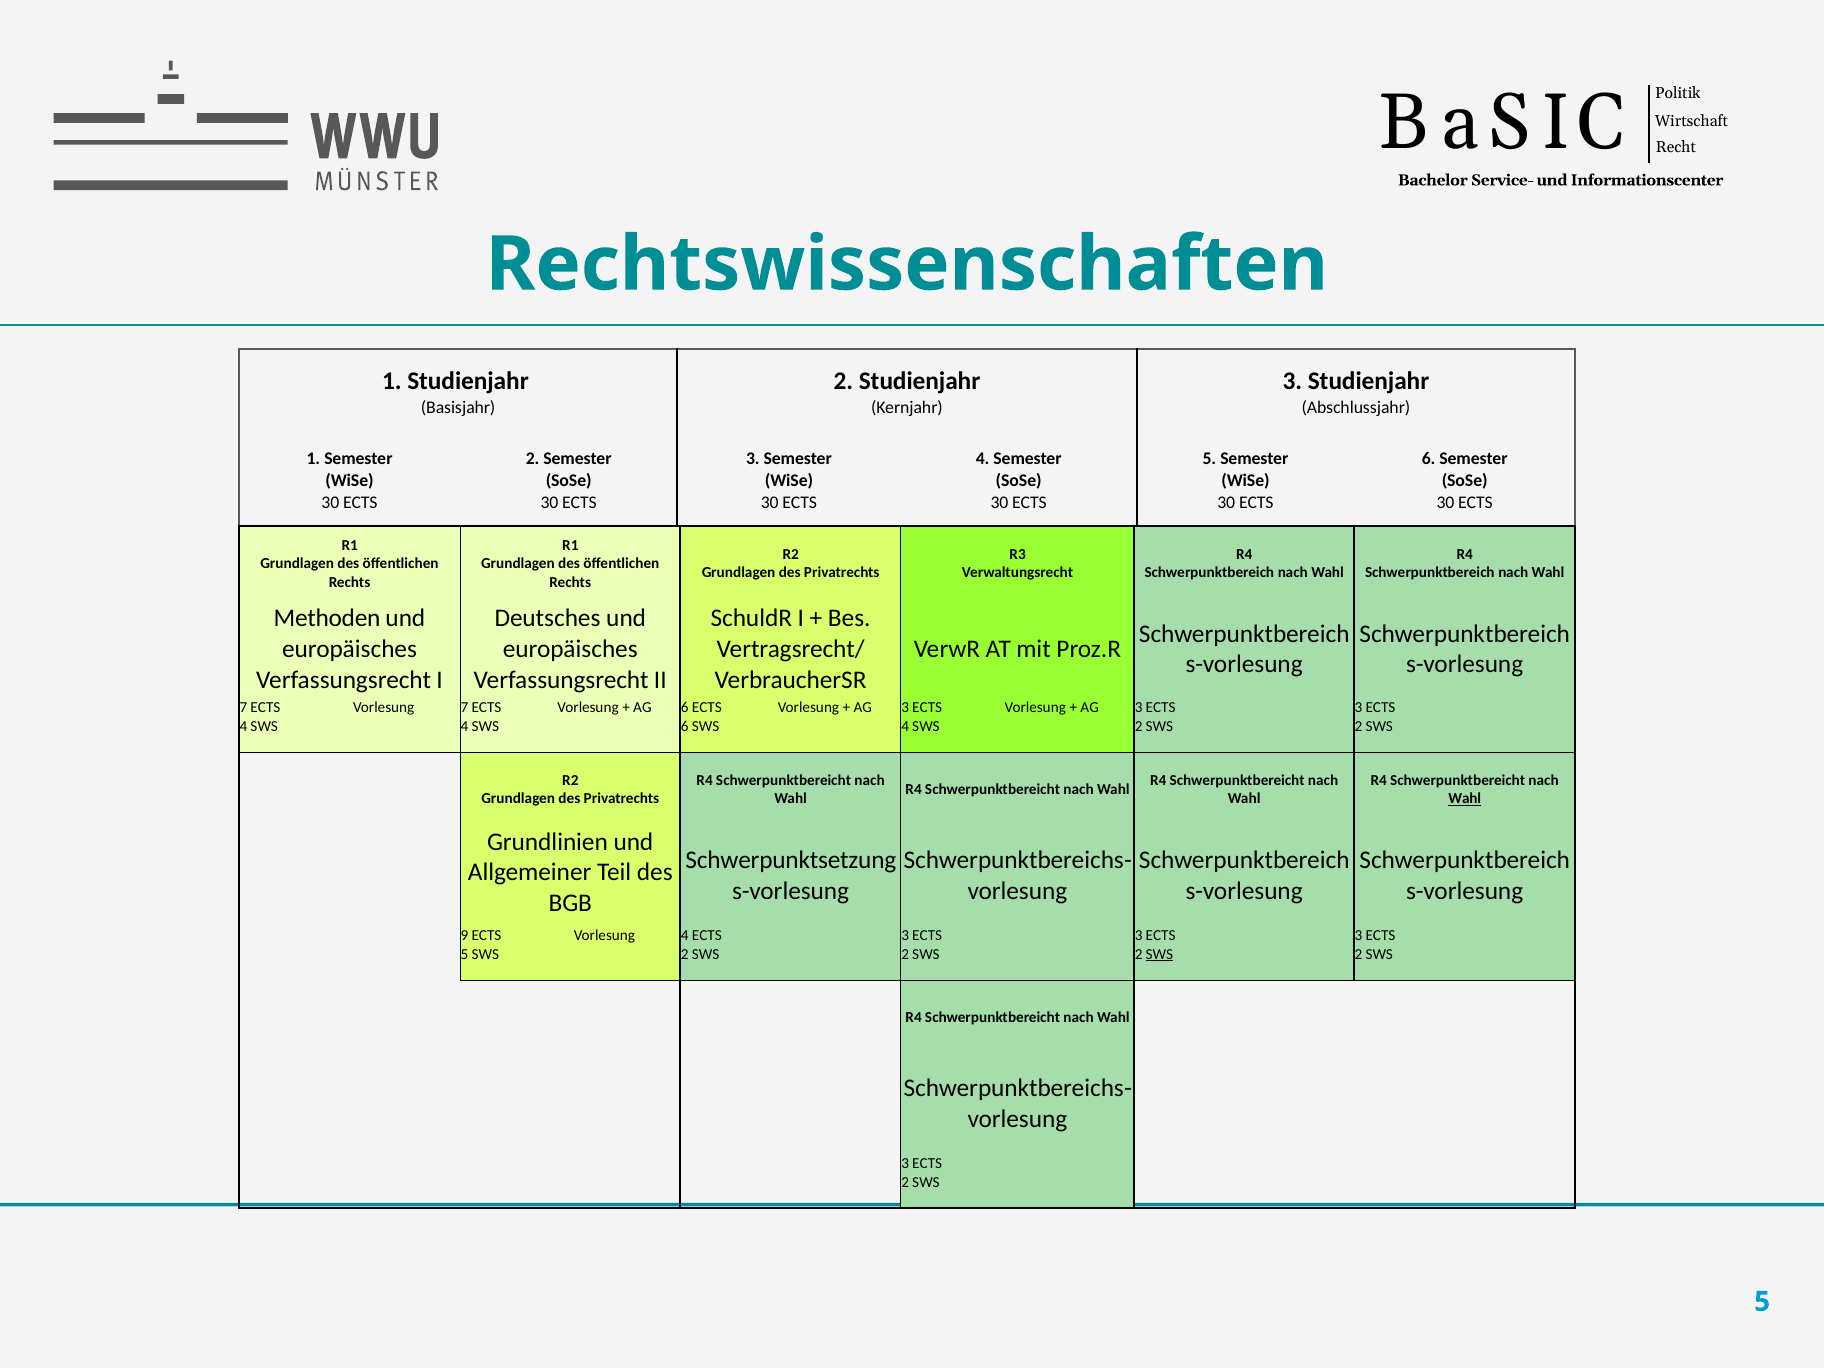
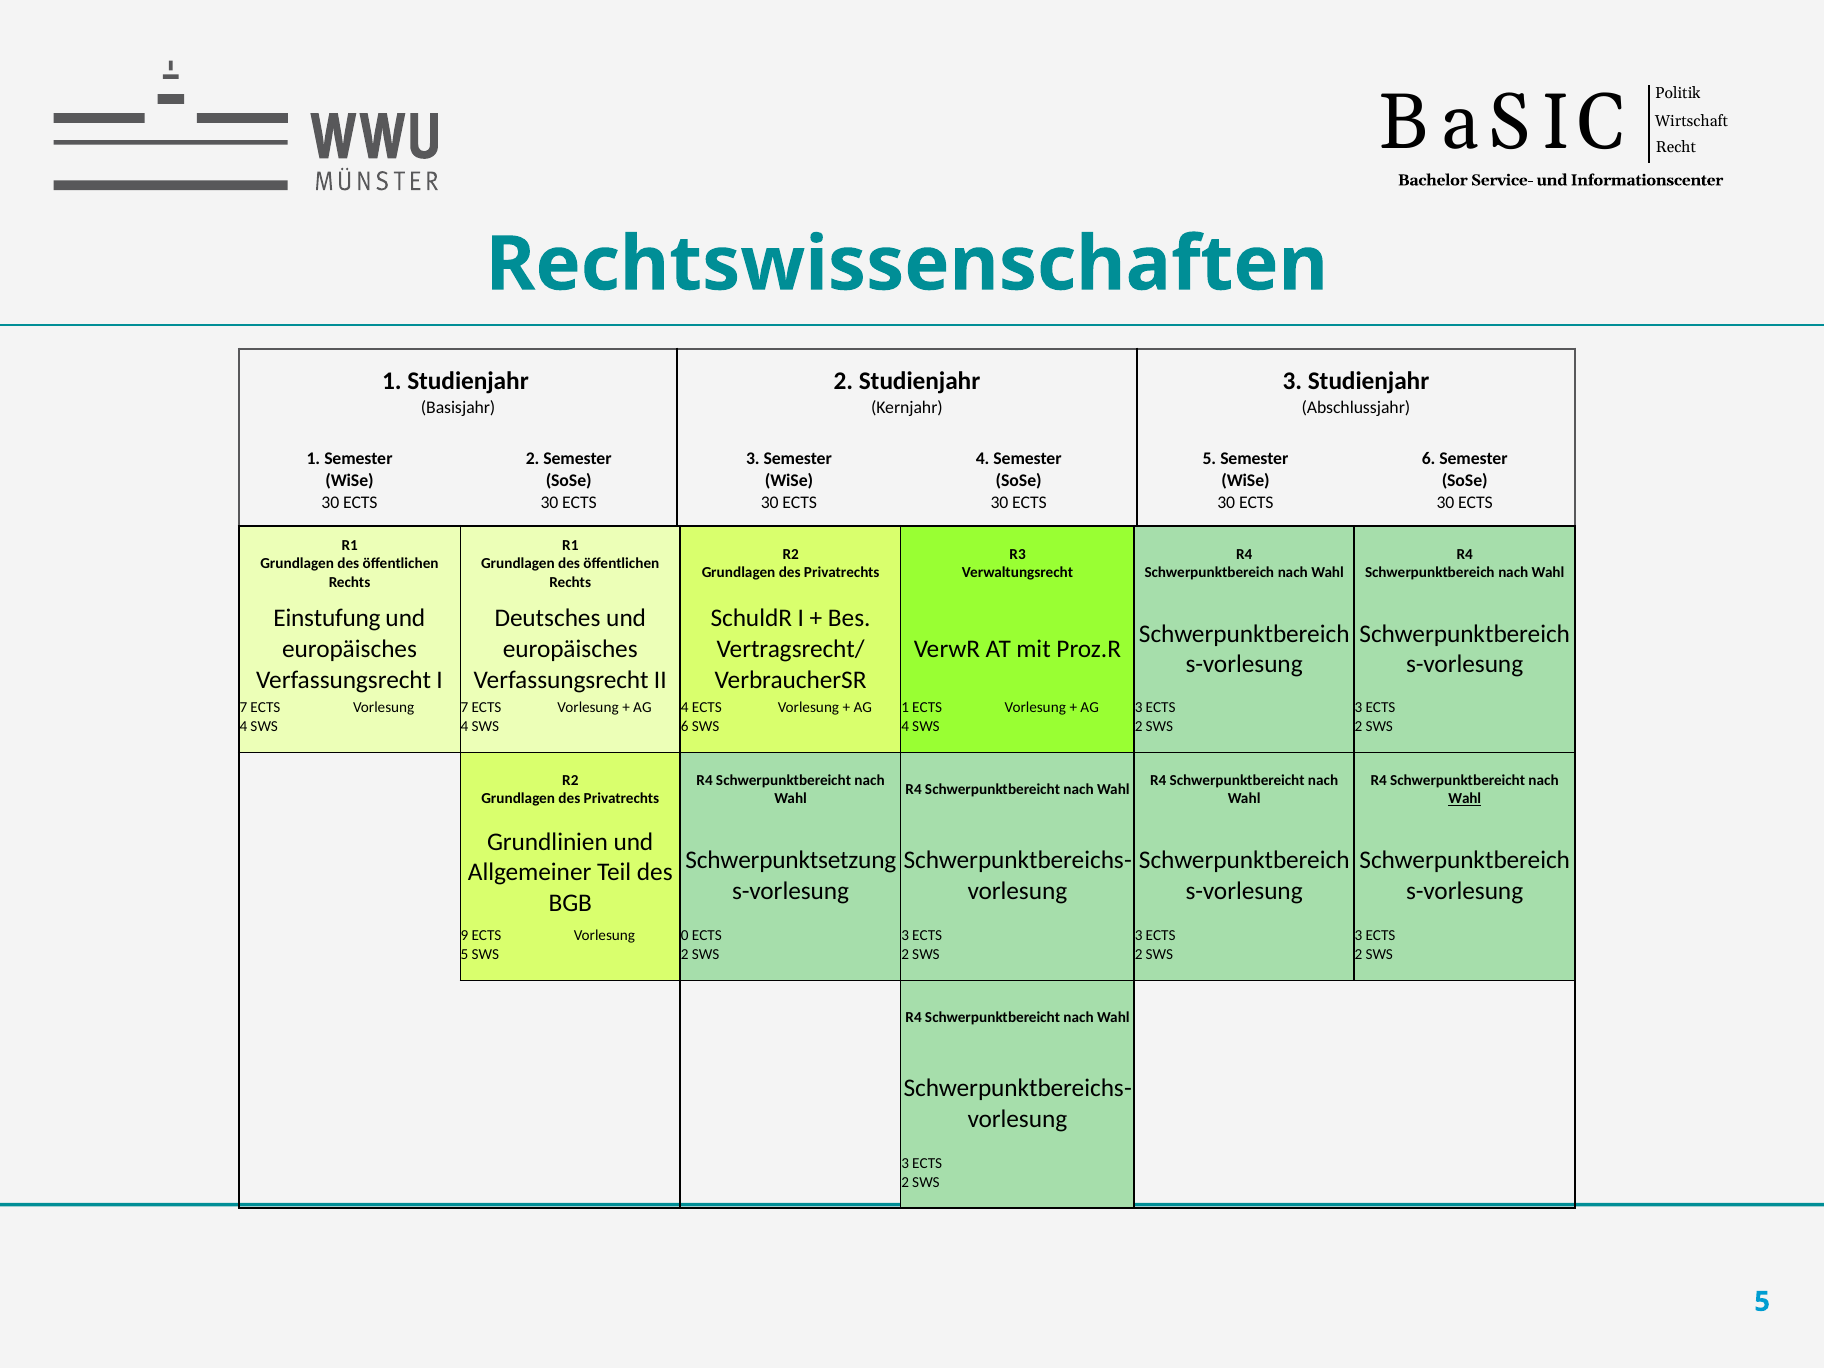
Methoden: Methoden -> Einstufung (327, 618)
AG 6: 6 -> 4 (685, 707)
3: 3 -> 1 (905, 707)
Vorlesung 4: 4 -> 0 (685, 935)
SWS underline: present -> none (1159, 954)
